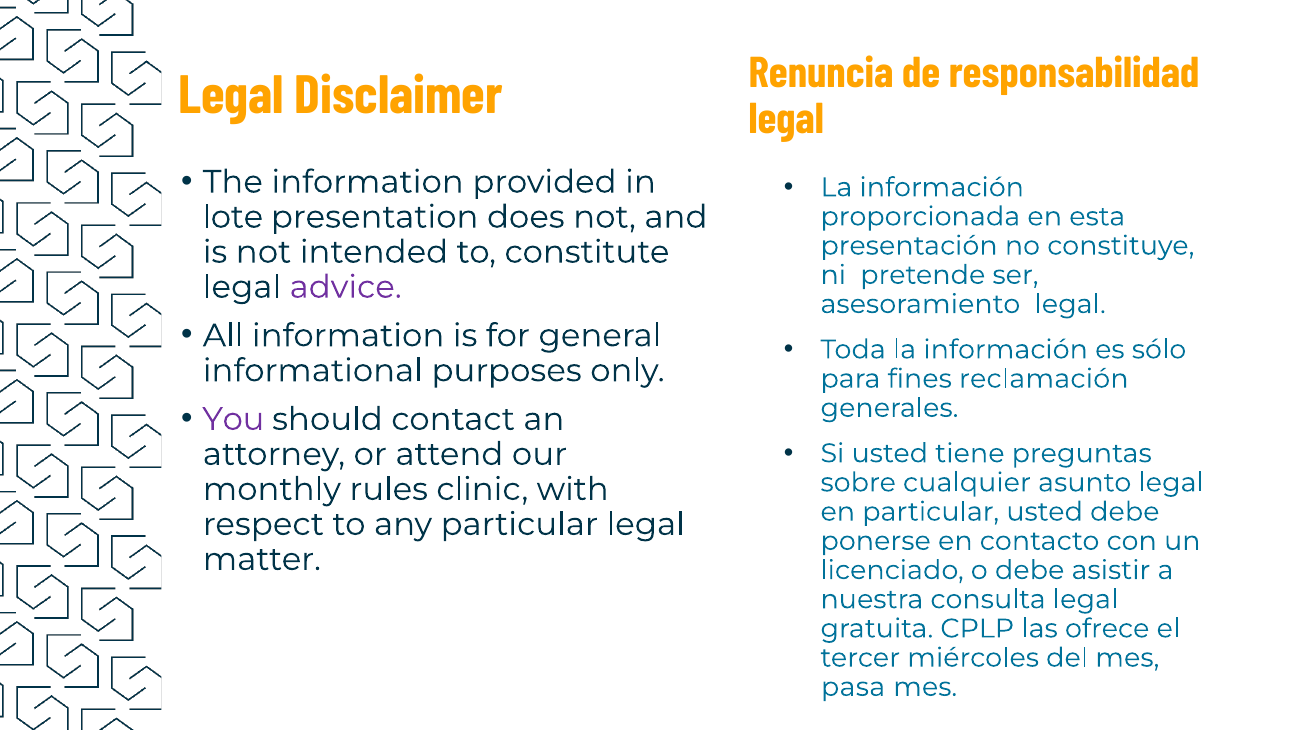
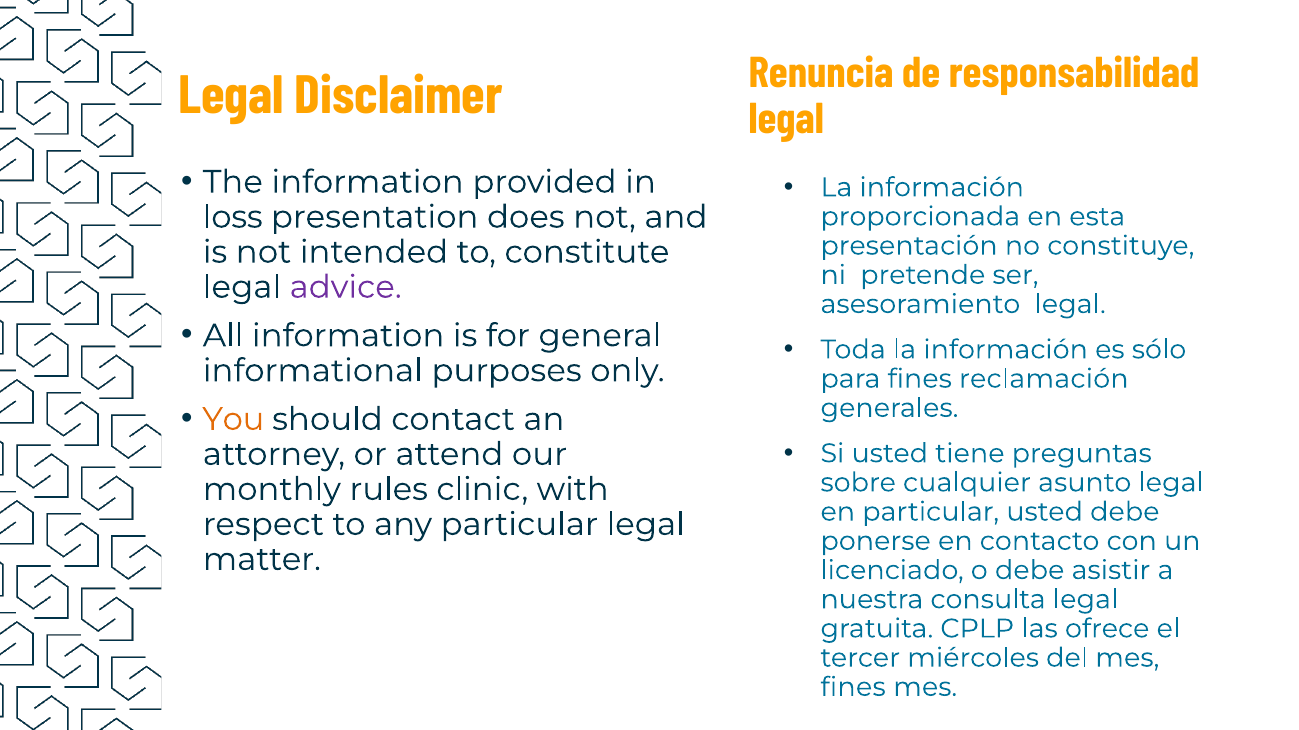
lote: lote -> loss (233, 217)
You colour: purple -> orange (233, 420)
pasa: pasa -> fines (853, 688)
